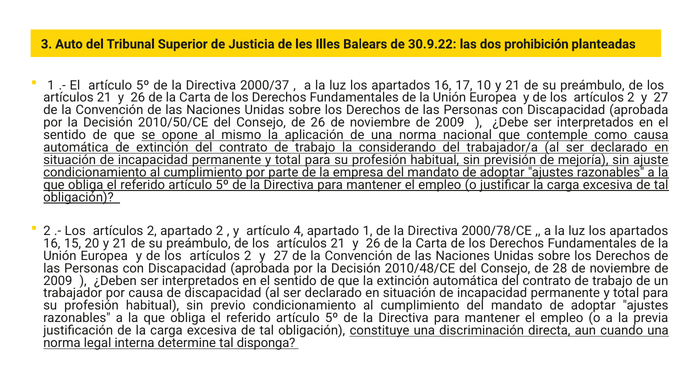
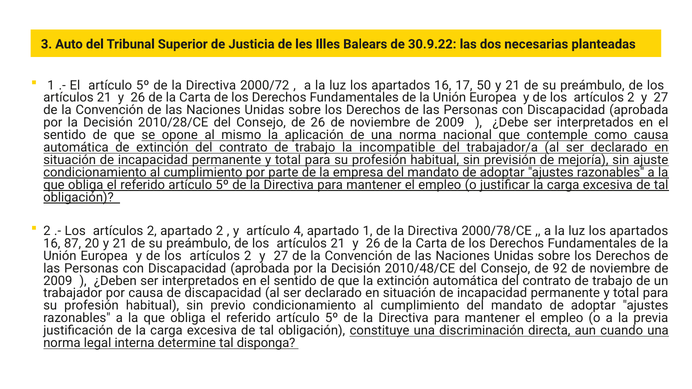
prohibición: prohibición -> necesarias (536, 44)
2000/37: 2000/37 -> 2000/72 (265, 85)
10: 10 -> 50 (484, 85)
2010/50/CE: 2010/50/CE -> 2010/28/CE (173, 123)
considerando: considerando -> incompatible (397, 148)
15: 15 -> 87 (73, 244)
28: 28 -> 92 (560, 268)
